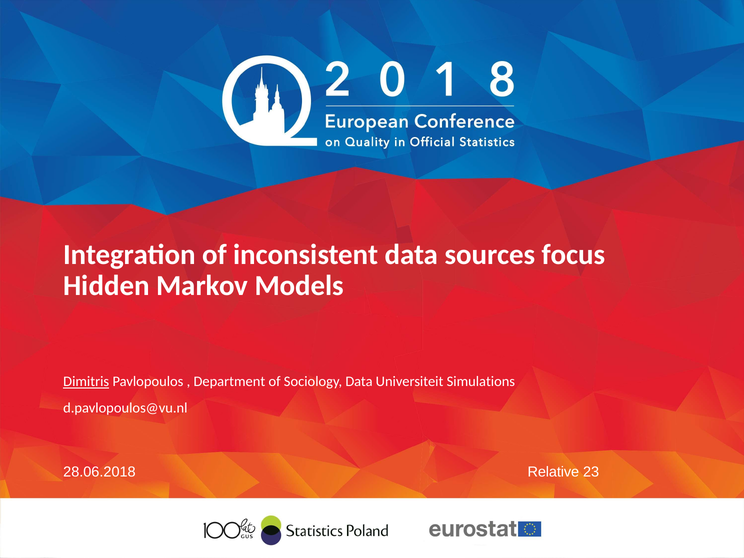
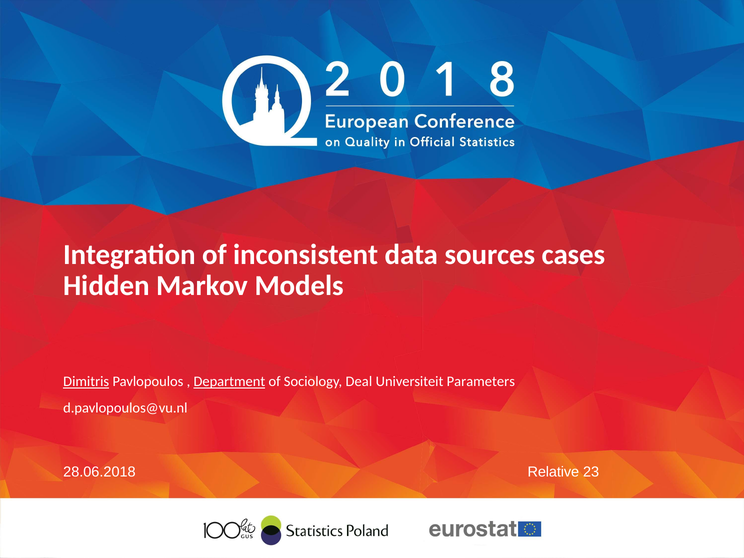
focus: focus -> cases (573, 255)
Department underline: none -> present (229, 382)
Sociology Data: Data -> Deal (359, 382)
Simulations: Simulations -> Parameters (481, 382)
